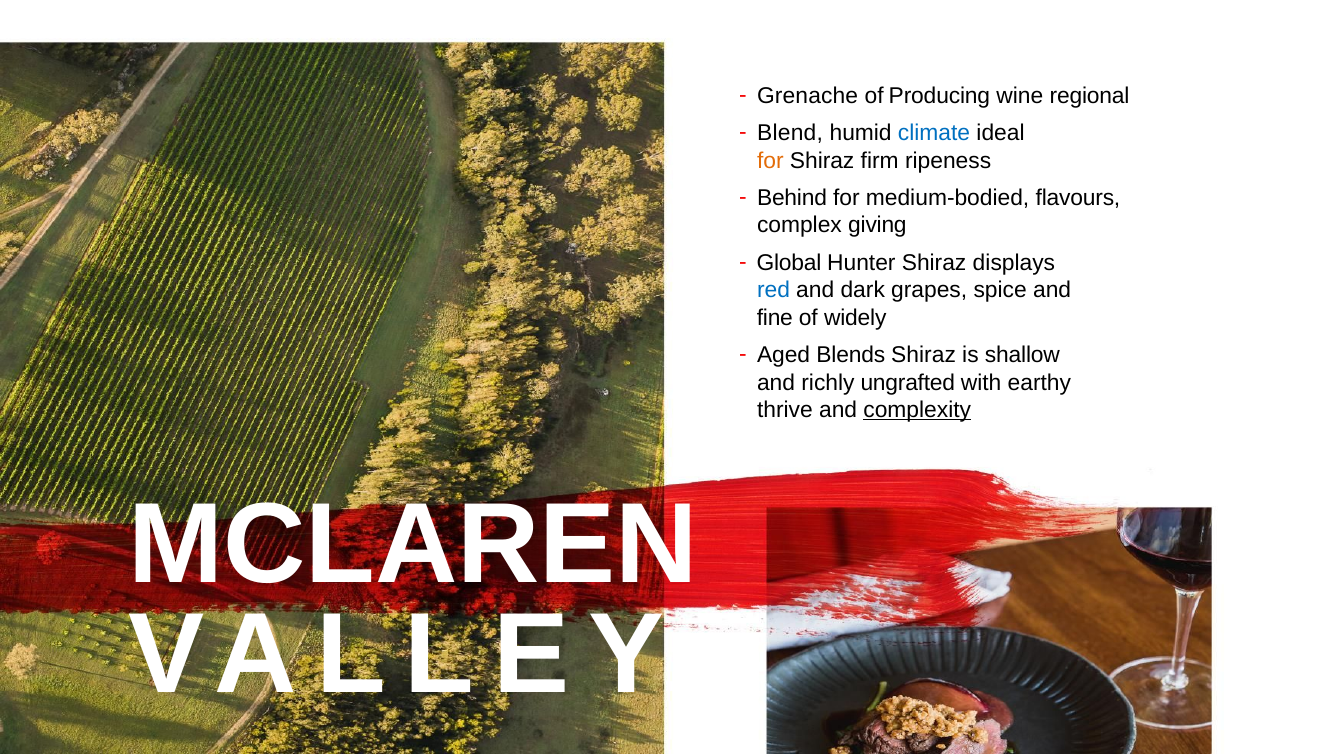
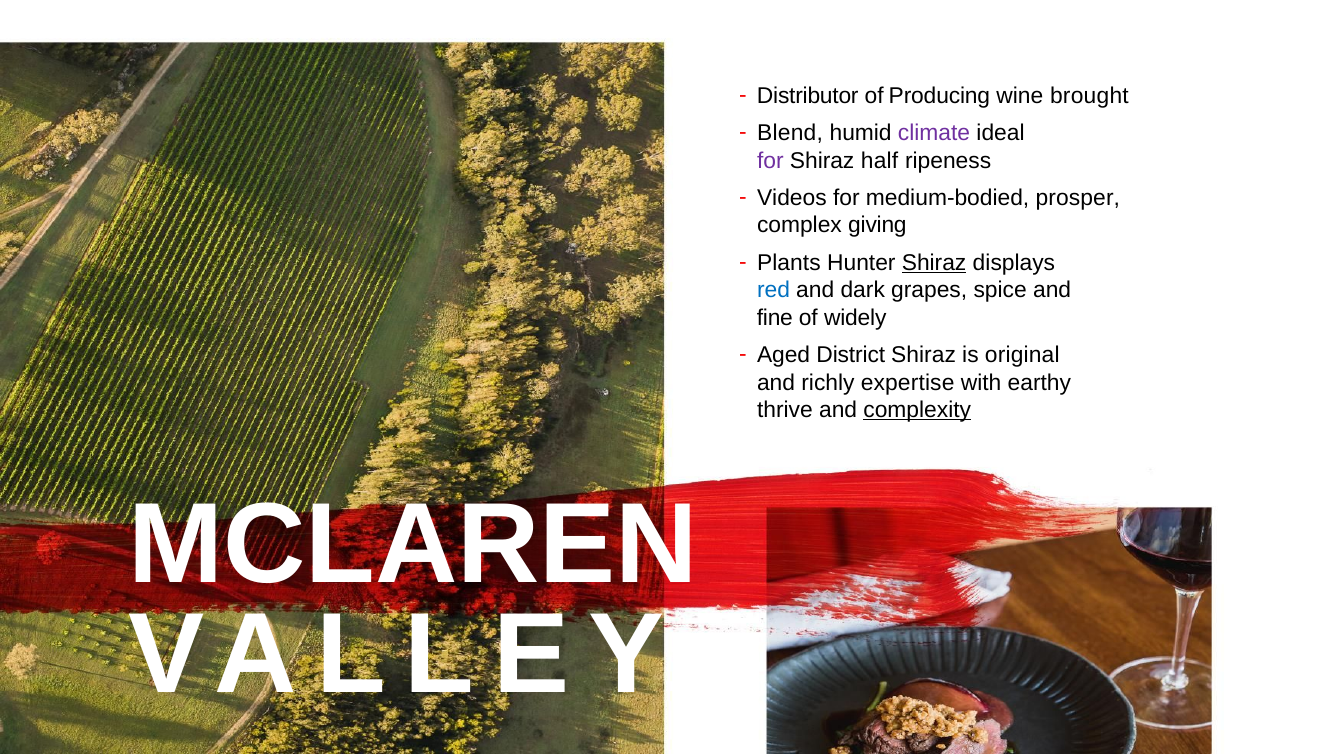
Grenache: Grenache -> Distributor (808, 96)
regional: regional -> brought (1089, 96)
climate colour: blue -> purple (934, 133)
for colour: orange -> purple (770, 161)
firm: firm -> half (880, 161)
Behind: Behind -> Videos (792, 198)
flavours: flavours -> prosper (1078, 198)
Global: Global -> Plants (789, 263)
Shiraz underline: none -> present (934, 263)
Blends: Blends -> District (851, 355)
shallow: shallow -> original (1022, 355)
ungrafted: ungrafted -> expertise (908, 383)
